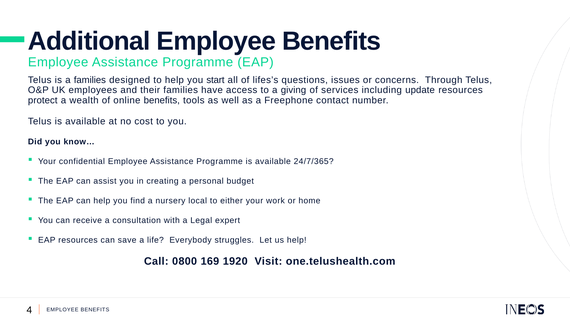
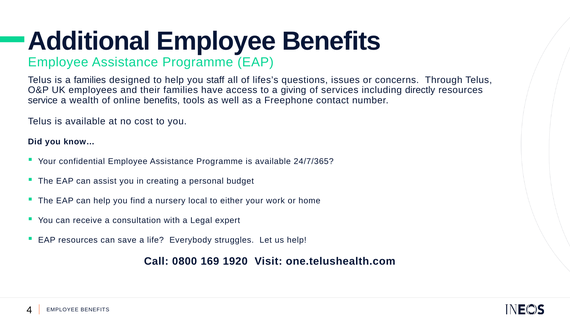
start: start -> staff (215, 80)
update: update -> directly (420, 90)
protect: protect -> service (43, 100)
